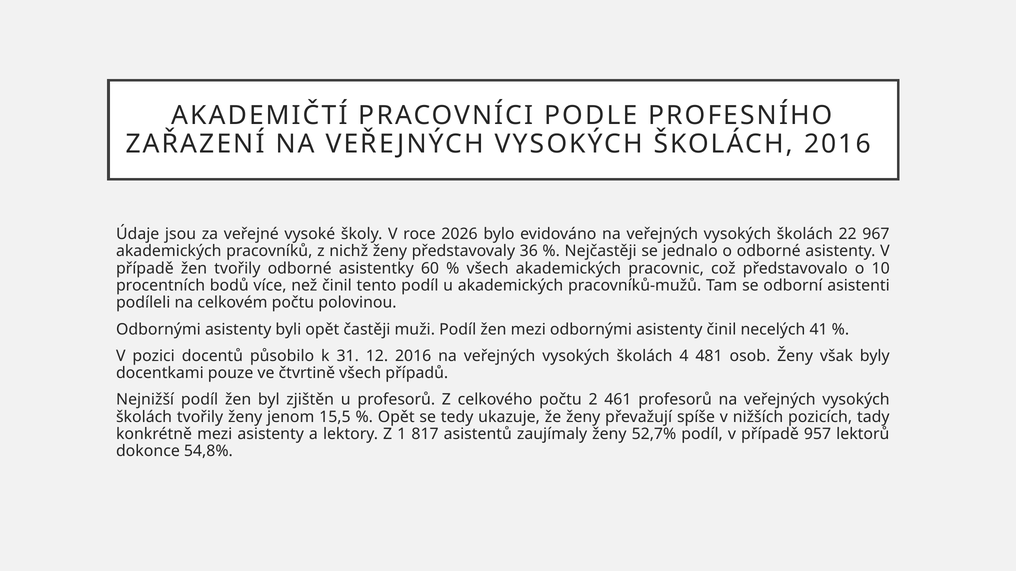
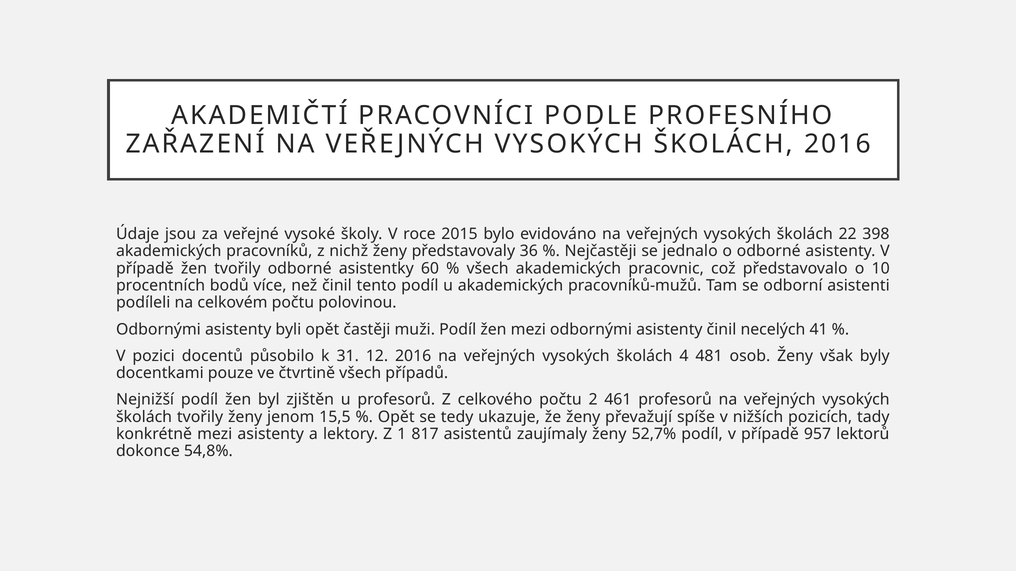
2026: 2026 -> 2015 (460, 234)
967: 967 -> 398 (876, 234)
